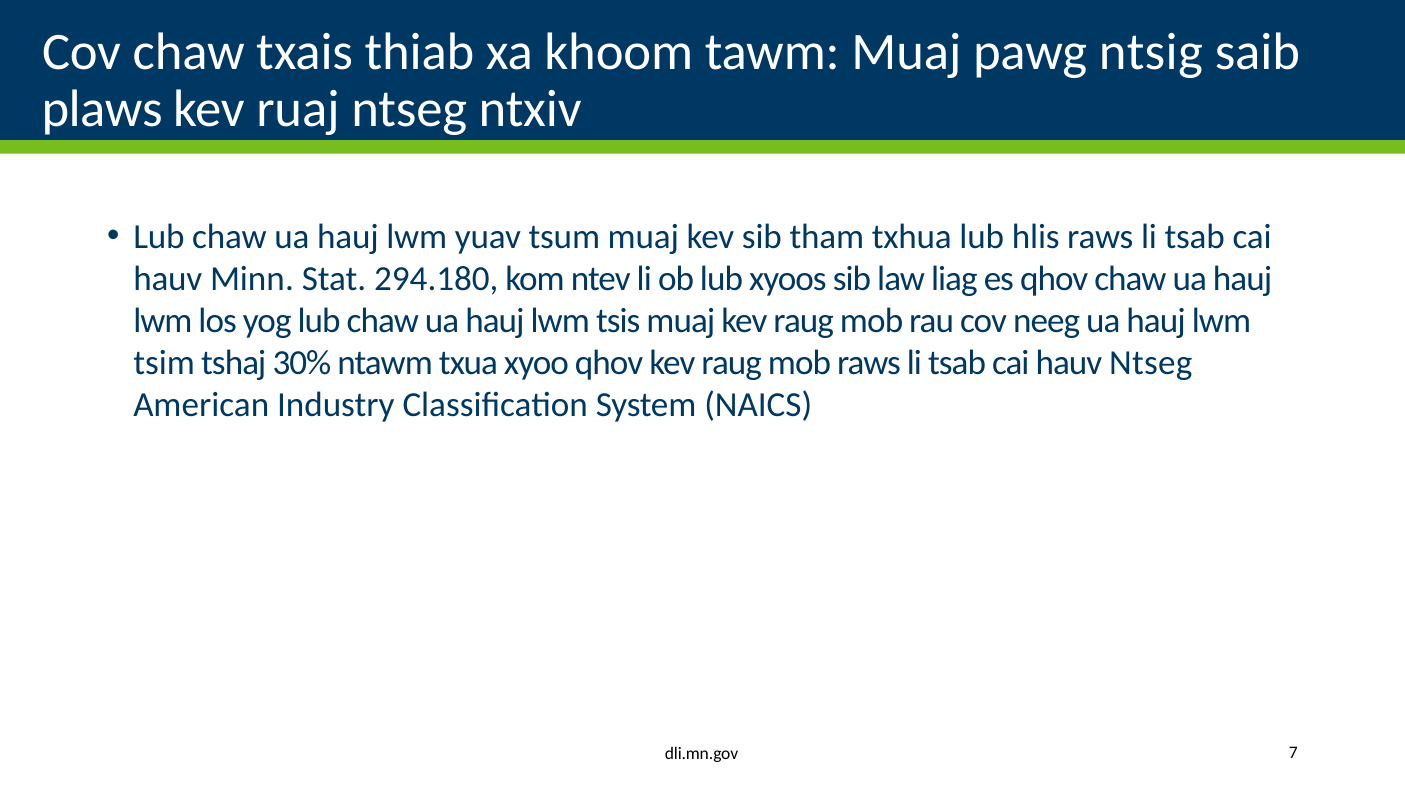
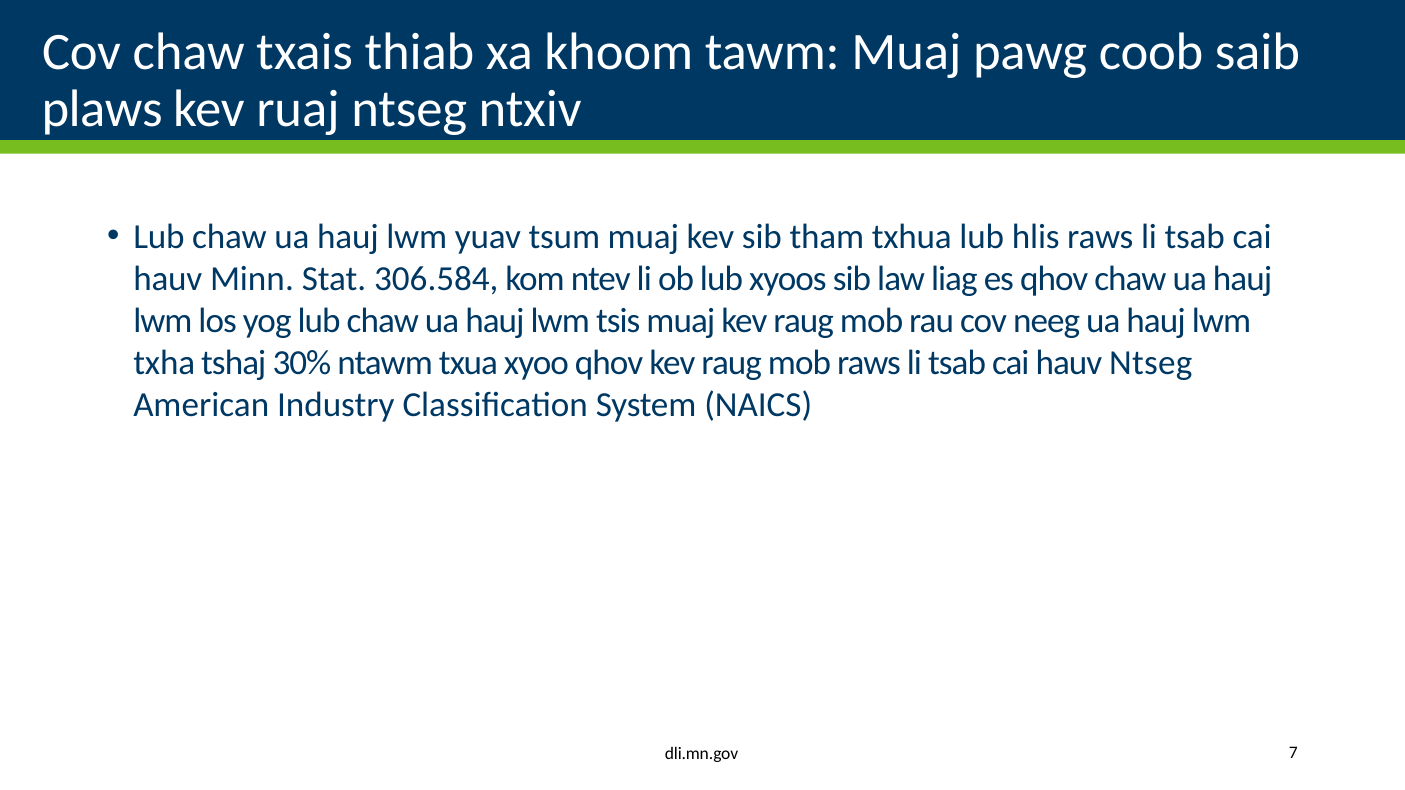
ntsig: ntsig -> coob (1151, 53)
294.180: 294.180 -> 306.584 (436, 279)
tsim: tsim -> txha (164, 363)
